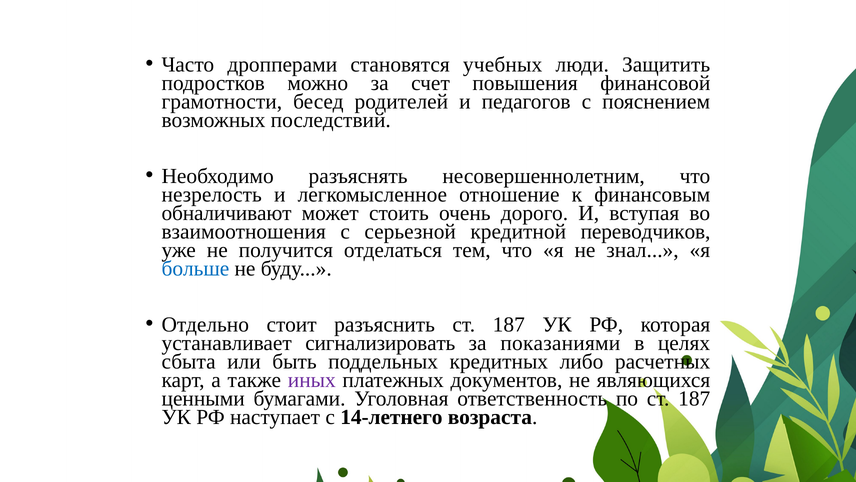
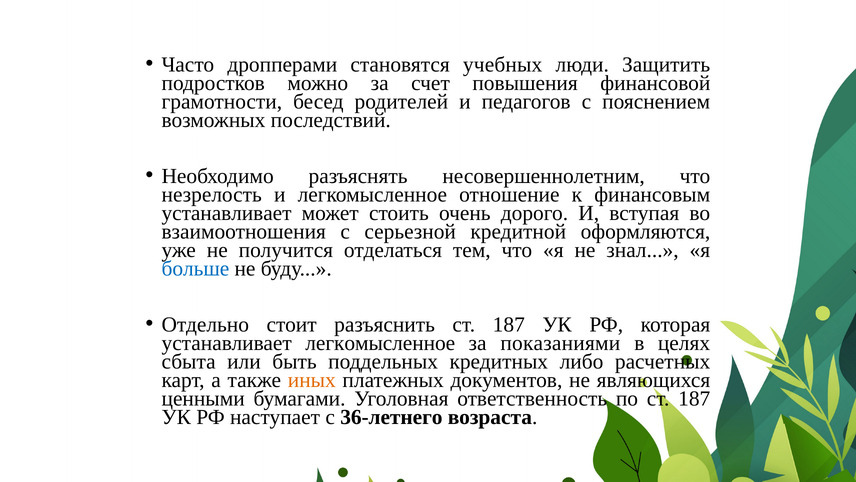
обналичивают: обналичивают -> устанавливает (227, 213)
переводчиков: переводчиков -> оформляются (645, 231)
устанавливает сигнализировать: сигнализировать -> легкомысленное (380, 343)
иных colour: purple -> orange (312, 380)
14-летнего: 14-летнего -> 36-летнего (391, 417)
